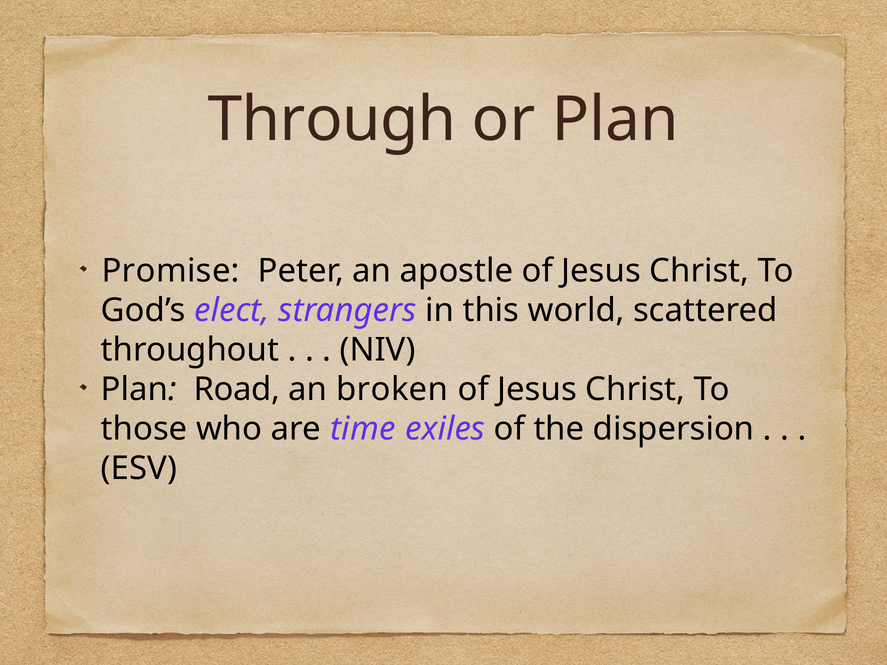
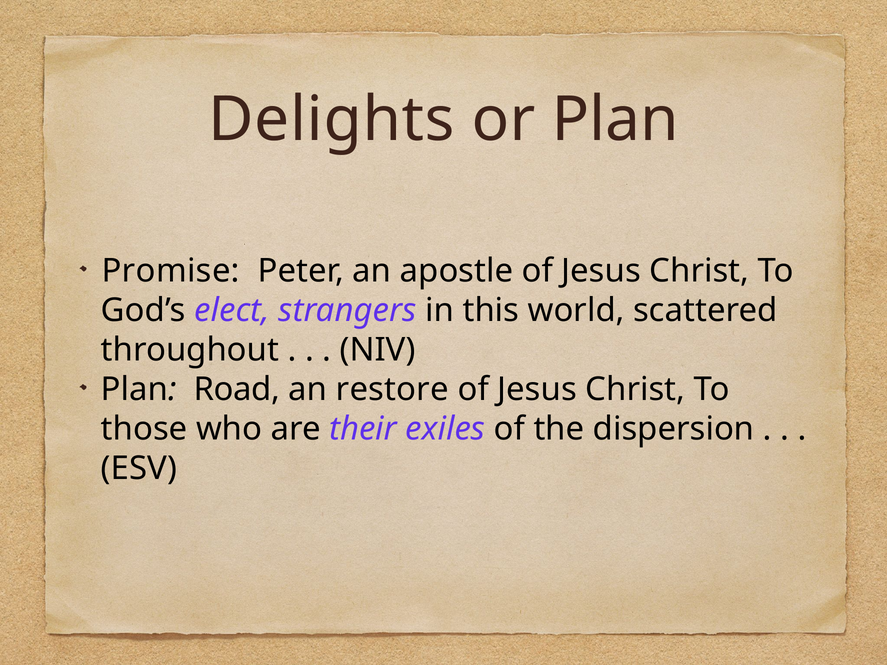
Through: Through -> Delights (332, 120)
broken: broken -> restore (392, 389)
time: time -> their (363, 429)
